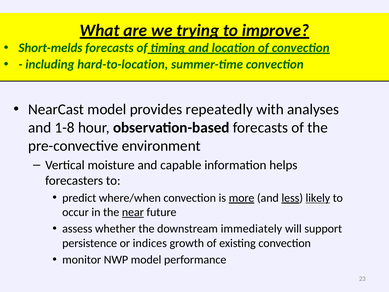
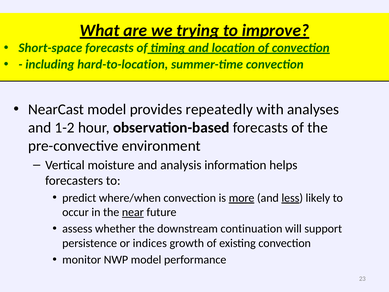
Short-melds: Short-melds -> Short-space (50, 48)
1-8: 1-8 -> 1-2 (65, 127)
capable: capable -> analysis (181, 165)
likely underline: present -> none (318, 198)
immediately: immediately -> continuation (251, 229)
